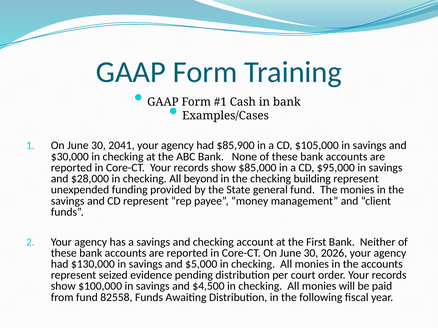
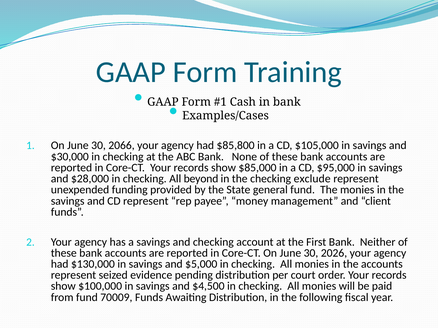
2041: 2041 -> 2066 (122, 146)
$85,900: $85,900 -> $85,800 (236, 146)
building: building -> exclude (312, 179)
82558: 82558 -> 70009 (116, 298)
